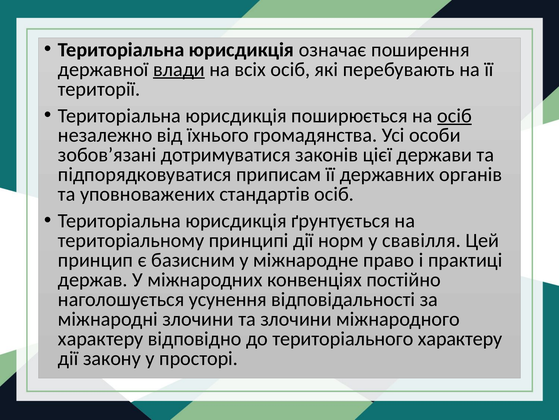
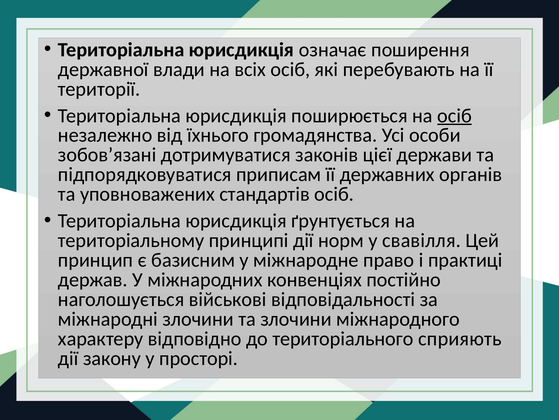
влади underline: present -> none (179, 69)
усунення: усунення -> військові (228, 299)
територіального характеру: характеру -> сприяють (460, 338)
